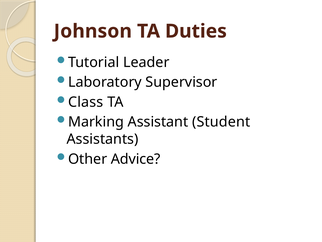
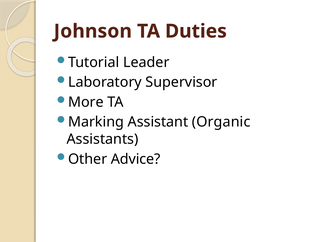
Class: Class -> More (86, 102)
Student: Student -> Organic (221, 122)
